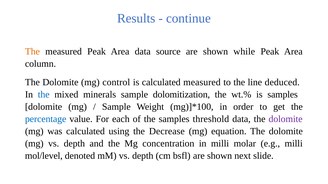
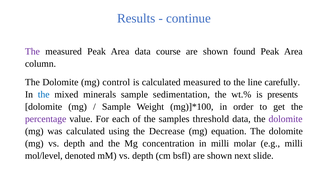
The colour: orange -> purple (32, 52)
source: source -> course (168, 52)
while: while -> found (244, 52)
deduced: deduced -> carefully (282, 82)
dolomitization: dolomitization -> sedimentation (181, 95)
is samples: samples -> presents (283, 95)
percentage colour: blue -> purple (46, 119)
